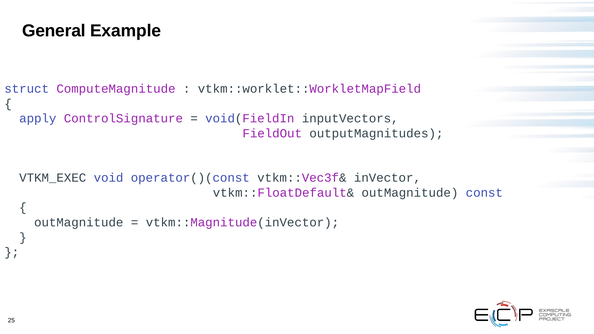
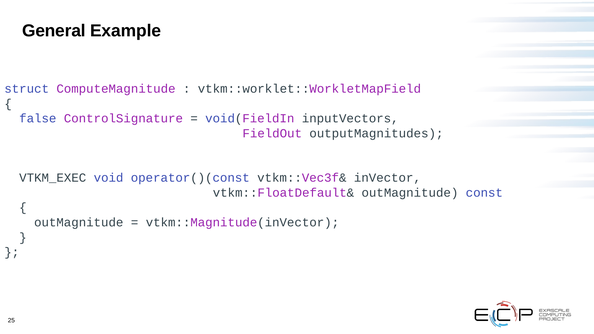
apply: apply -> false (38, 119)
